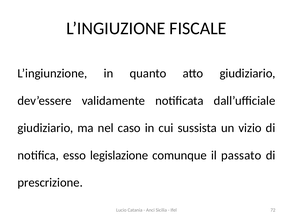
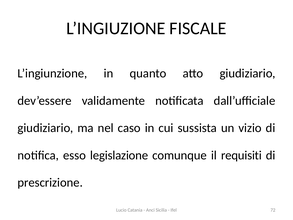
passato: passato -> requisiti (241, 155)
